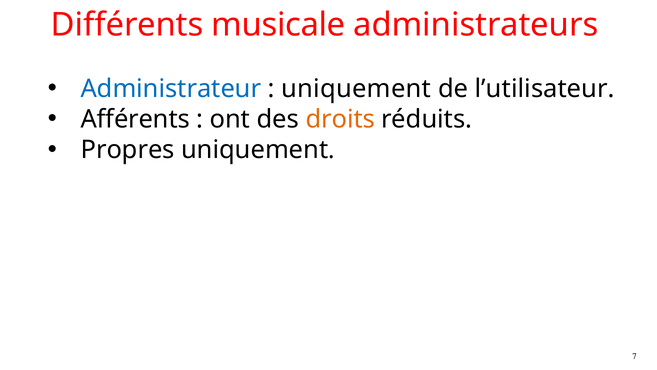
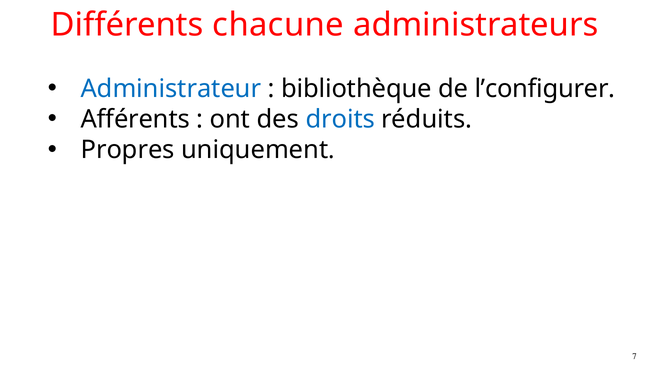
musicale: musicale -> chacune (278, 25)
uniquement: uniquement -> bibliothèque (356, 89)
l’utilisateur: l’utilisateur -> l’configurer (545, 89)
droits colour: orange -> blue (340, 119)
